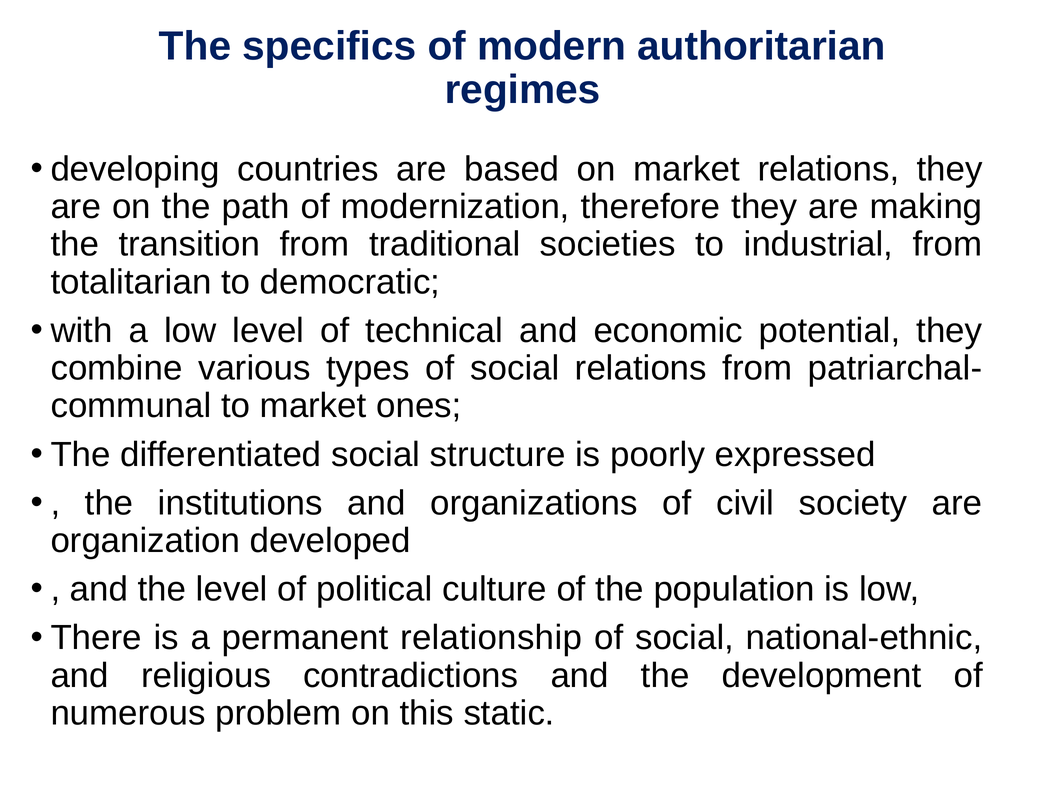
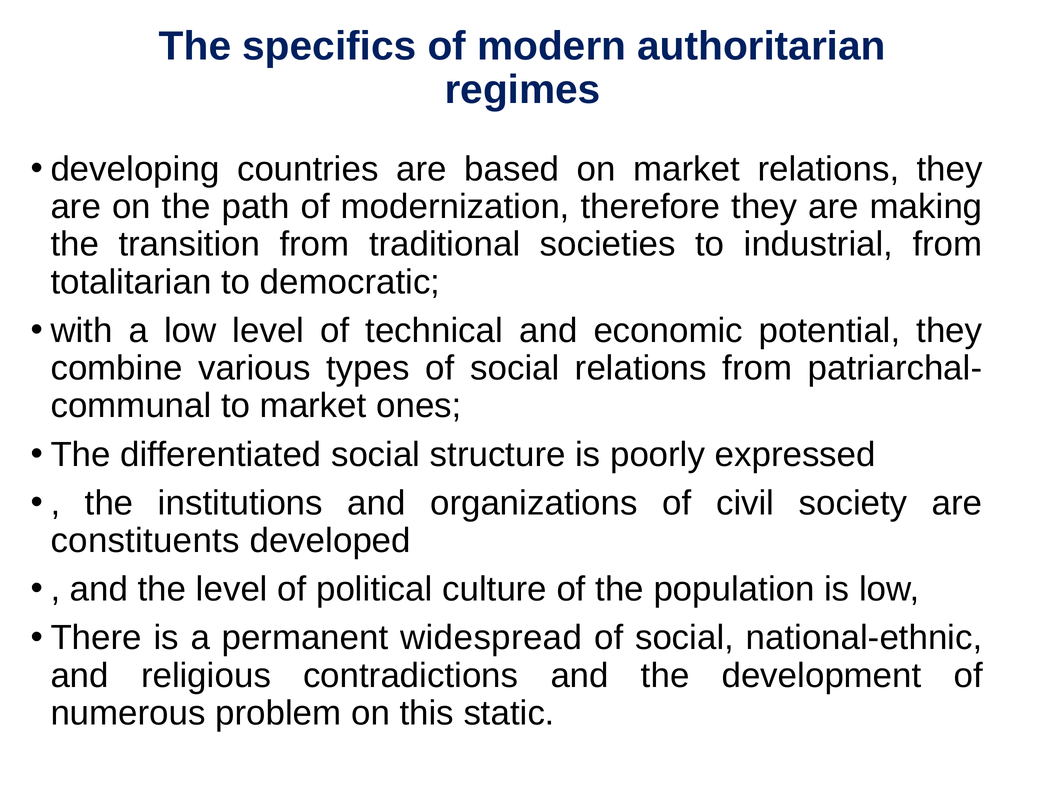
organization: organization -> constituents (145, 541)
relationship: relationship -> widespread (491, 638)
